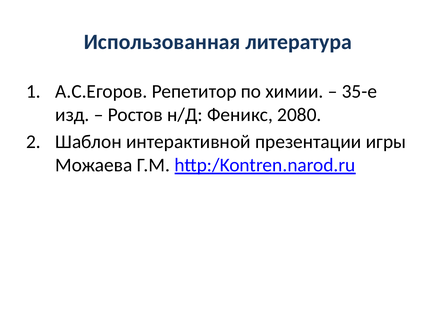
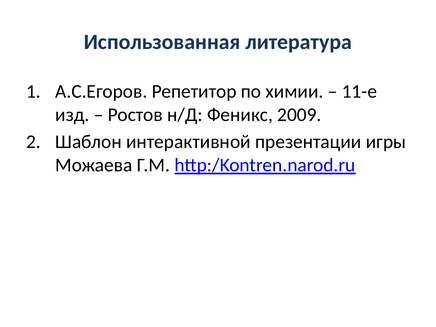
35-е: 35-е -> 11-е (359, 91)
2080: 2080 -> 2009 (299, 115)
